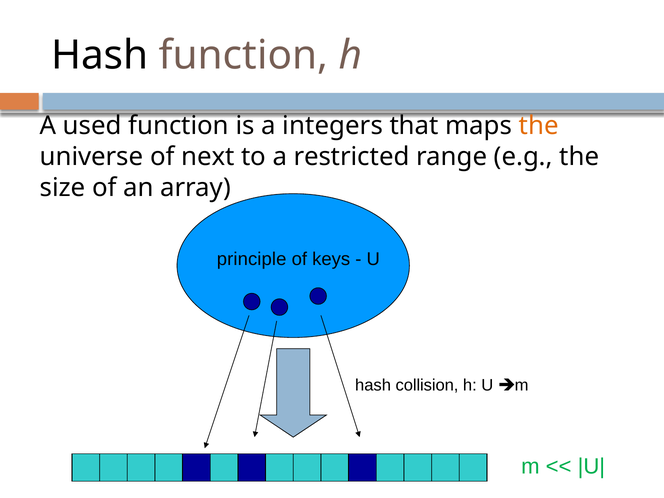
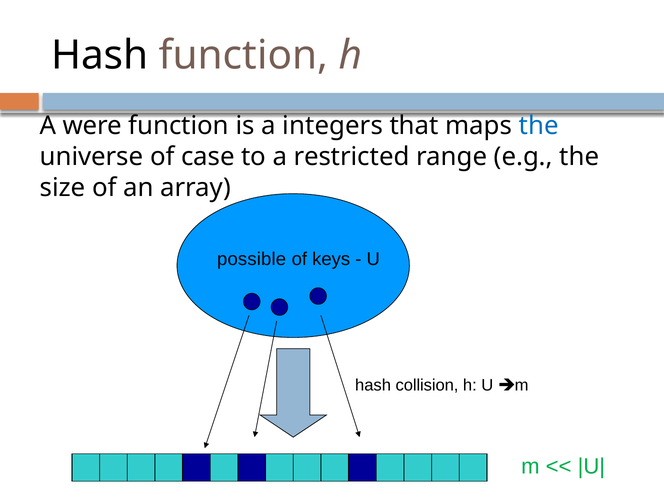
used: used -> were (92, 126)
the colour: orange -> blue (539, 126)
next: next -> case (208, 157)
principle: principle -> possible (252, 259)
